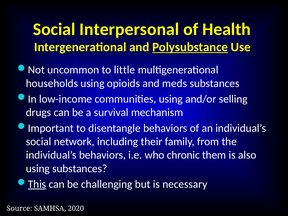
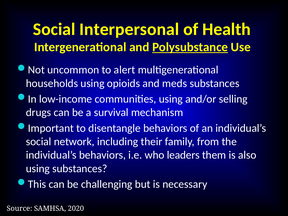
little: little -> alert (125, 70)
chronic: chronic -> leaders (183, 155)
This underline: present -> none (37, 184)
